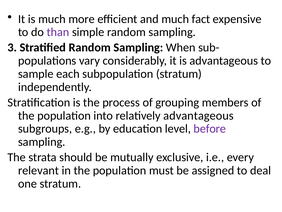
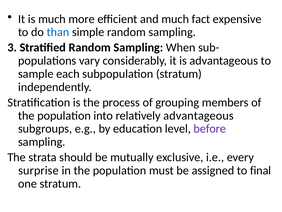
than colour: purple -> blue (58, 32)
relevant: relevant -> surprise (38, 170)
deal: deal -> final (261, 170)
